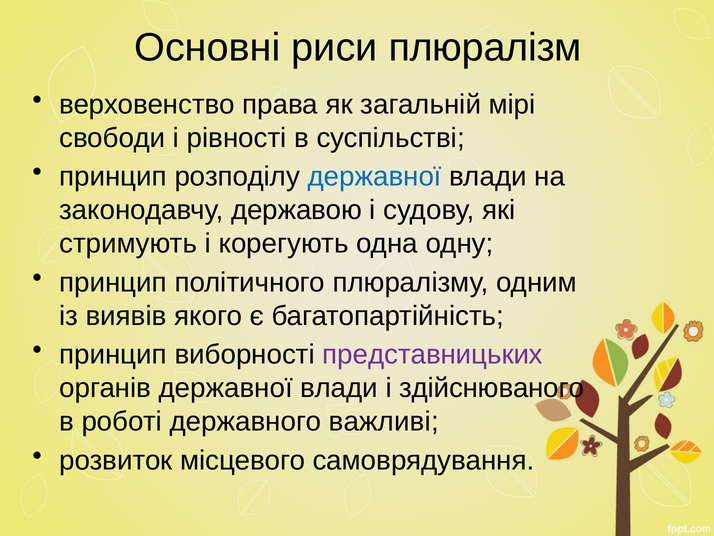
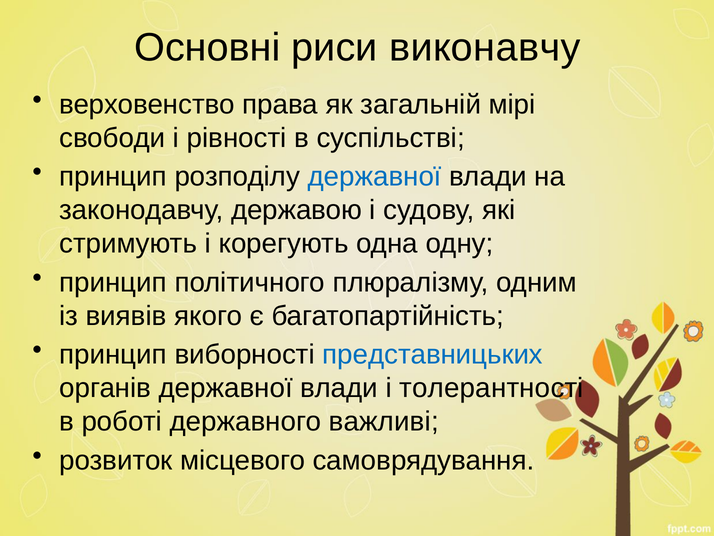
плюралізм: плюралізм -> виконавчу (485, 47)
представницьких colour: purple -> blue (433, 354)
здійснюваного: здійснюваного -> толерантності (491, 388)
